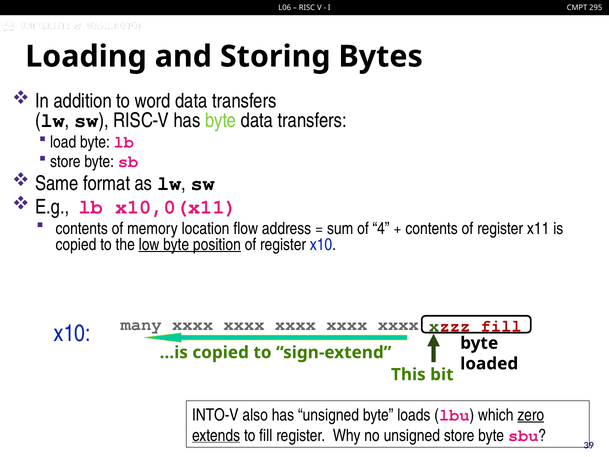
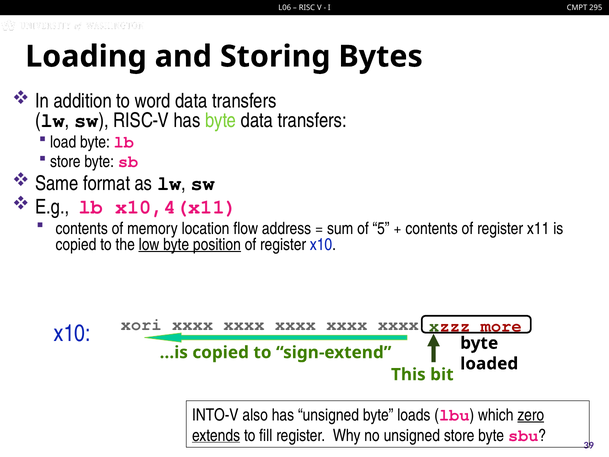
x10,0(x11: x10,0(x11 -> x10,4(x11 (176, 207)
4: 4 -> 5 (381, 228)
many: many -> xori (141, 325)
zzz fill: fill -> more (501, 326)
